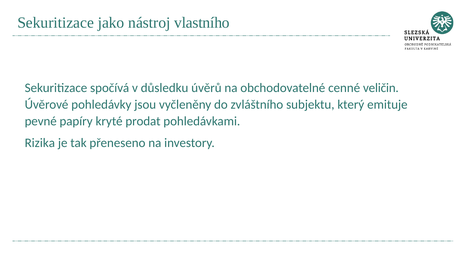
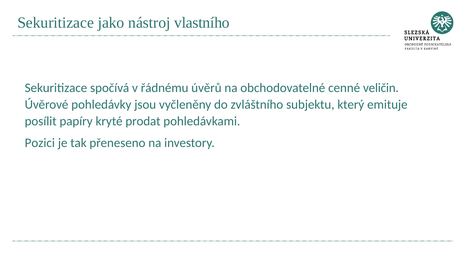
důsledku: důsledku -> řádnému (165, 88)
pevné: pevné -> posílit (41, 121)
Rizika: Rizika -> Pozici (40, 143)
